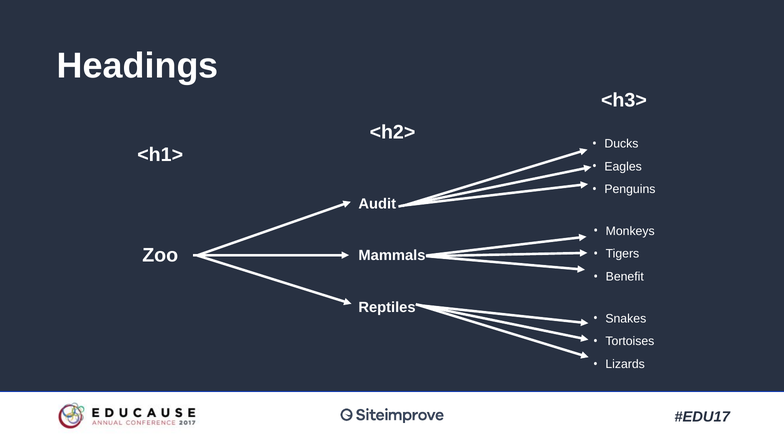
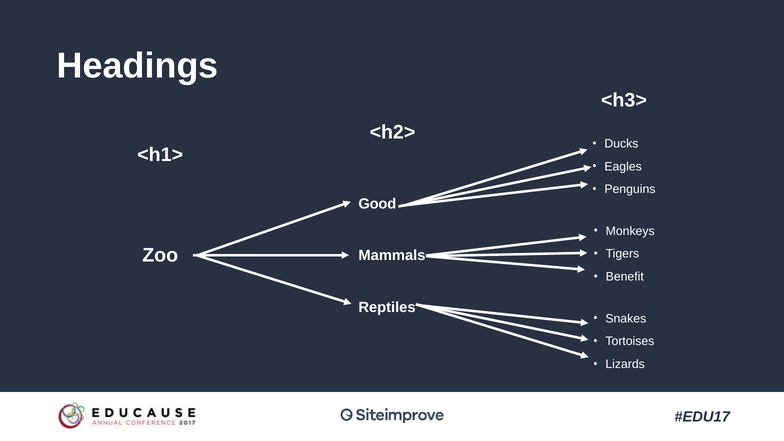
Audit: Audit -> Good (377, 204)
